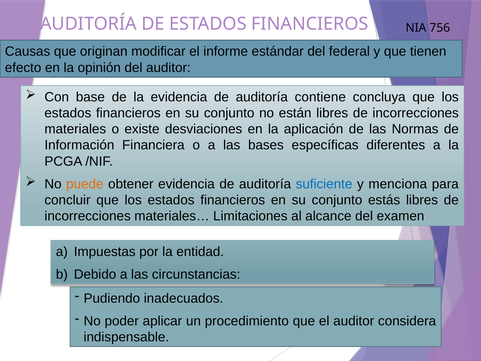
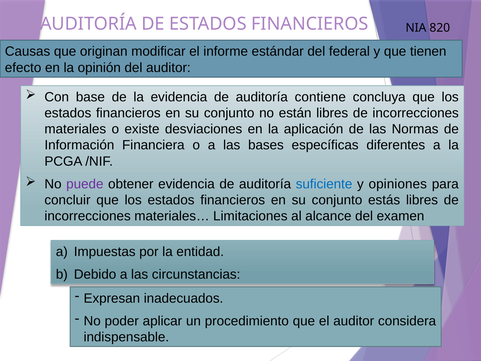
756: 756 -> 820 (440, 28)
puede colour: orange -> purple (85, 184)
menciona: menciona -> opiniones (398, 184)
Pudiendo: Pudiendo -> Expresan (112, 298)
